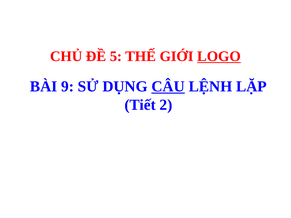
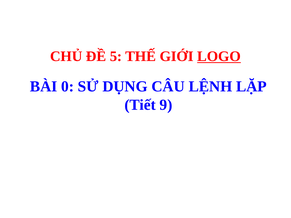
9: 9 -> 0 (68, 87)
CÂU underline: present -> none (168, 87)
2: 2 -> 9 (166, 105)
